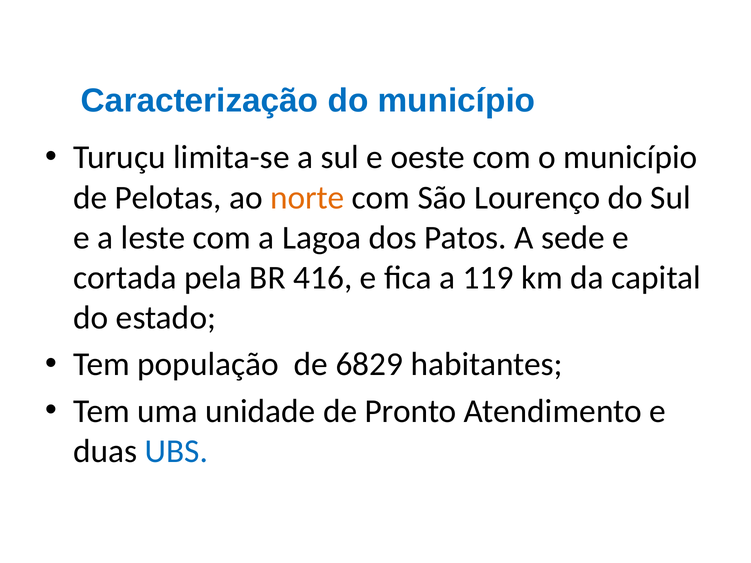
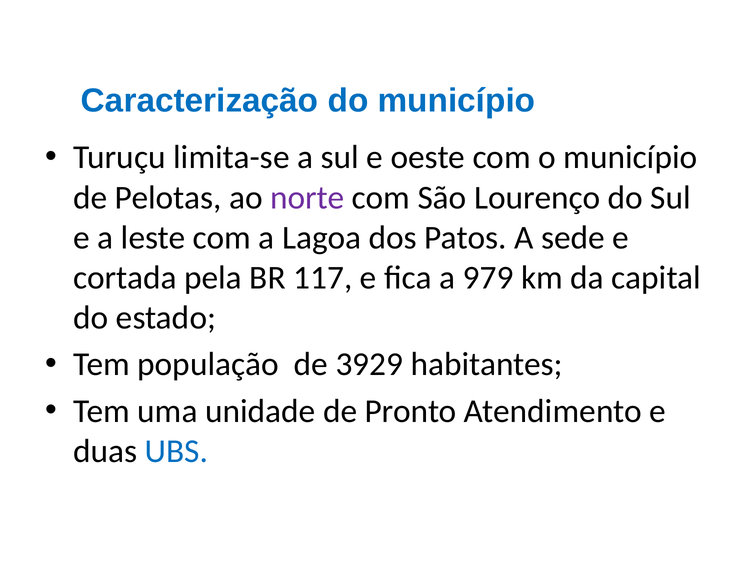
norte colour: orange -> purple (307, 198)
416: 416 -> 117 (323, 278)
119: 119 -> 979 (488, 278)
6829: 6829 -> 3929 (369, 365)
